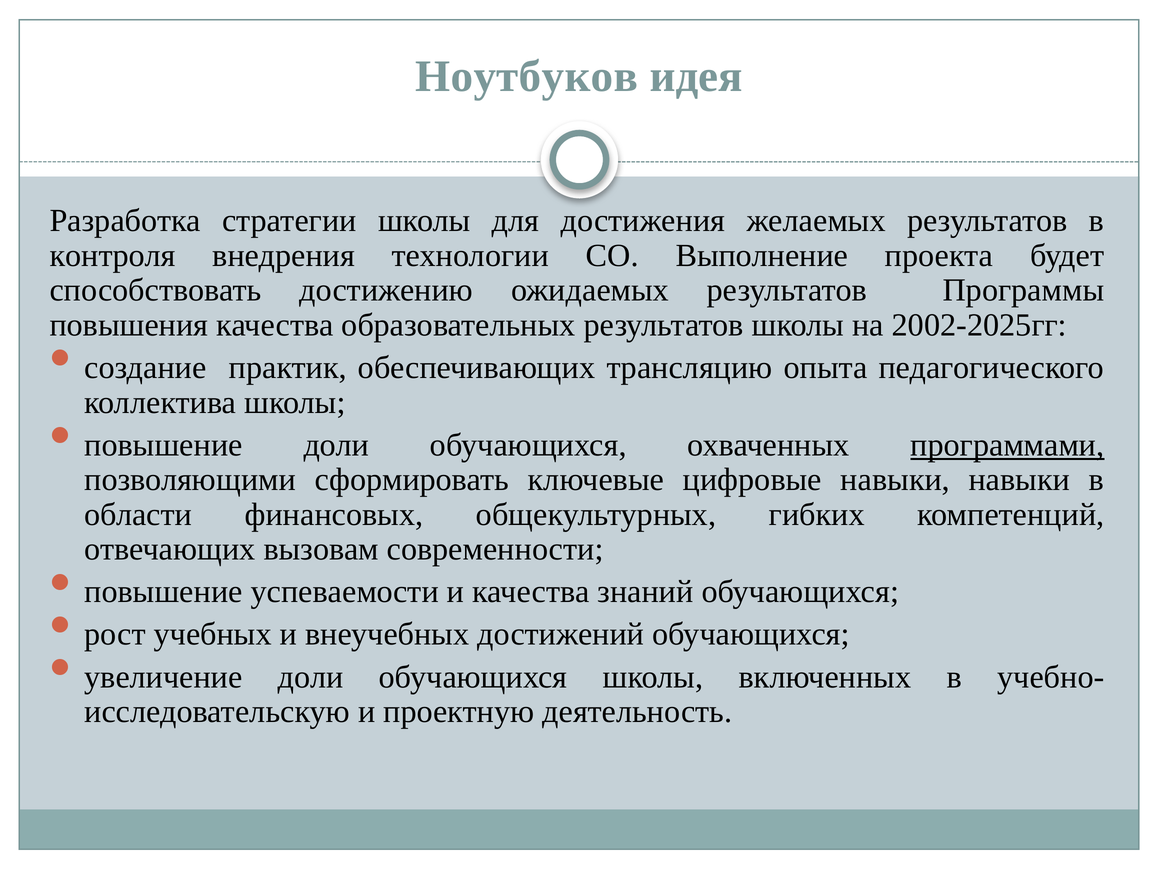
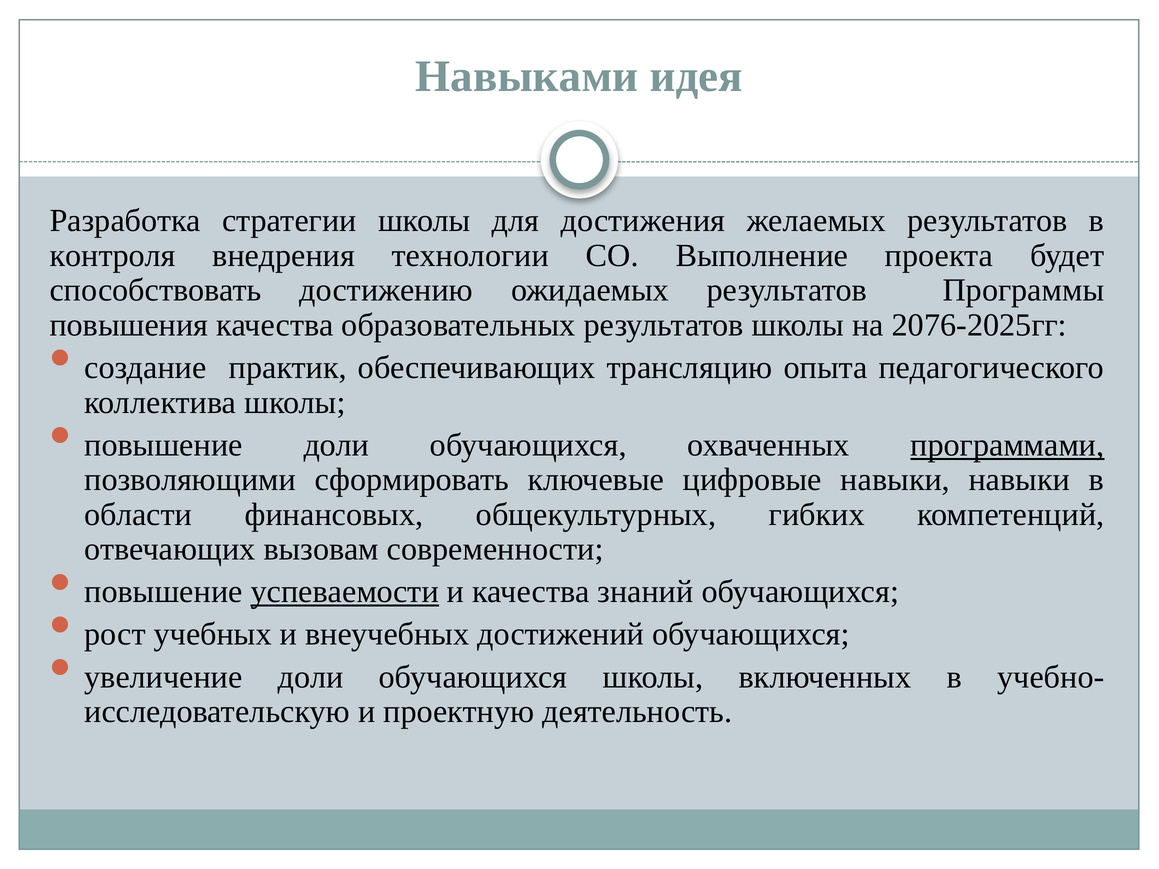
Ноутбуков: Ноутбуков -> Навыками (527, 76)
2002-2025гг: 2002-2025гг -> 2076-2025гг (979, 325)
успеваемости underline: none -> present (345, 592)
